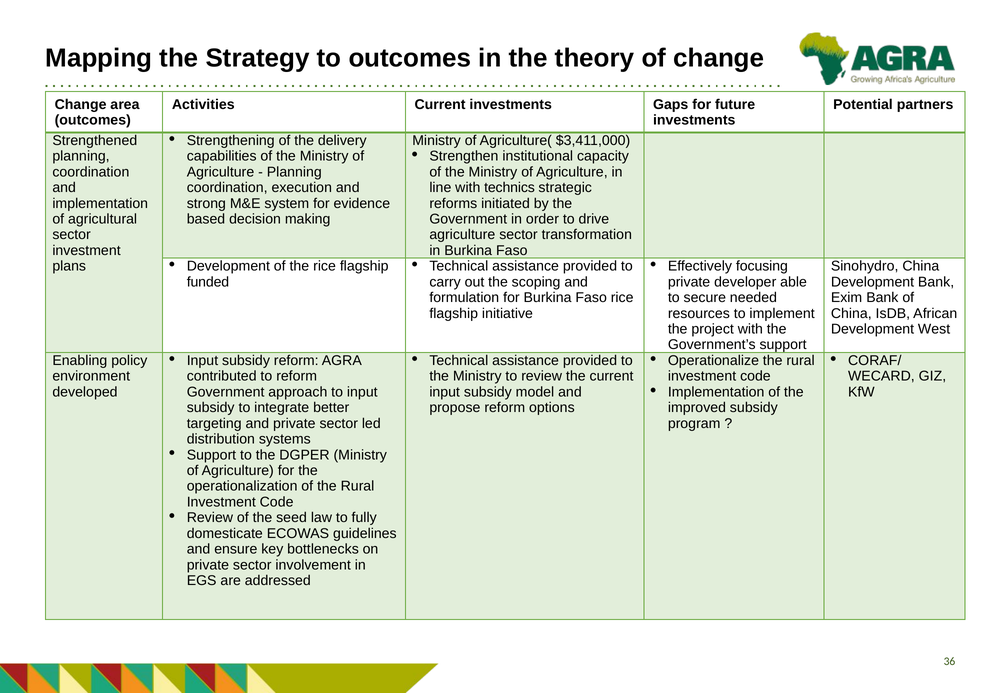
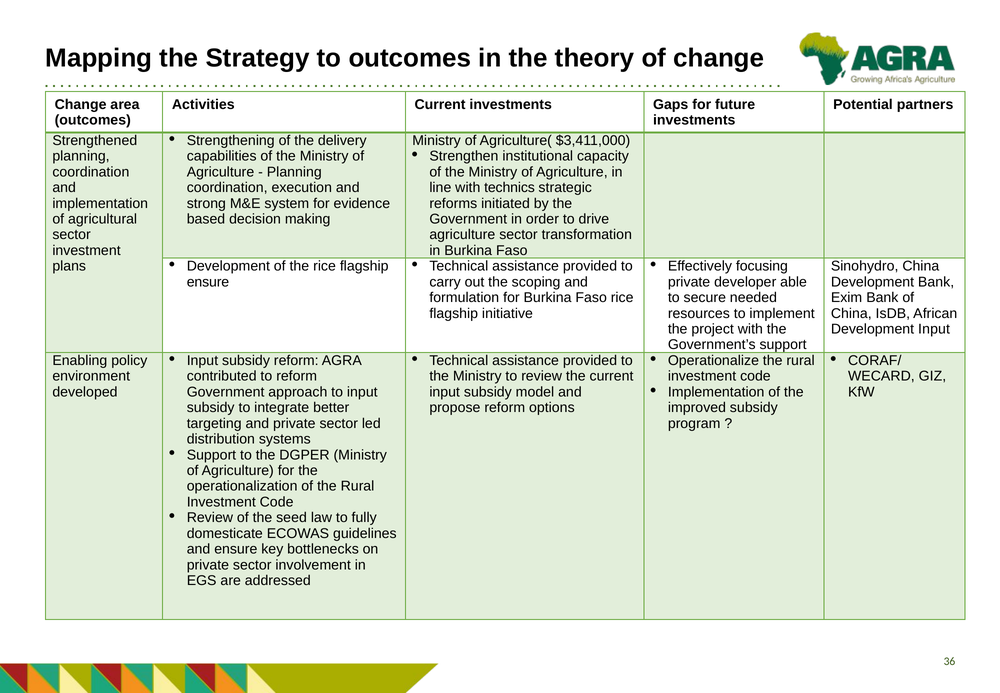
funded: funded -> ensure (208, 282)
Development West: West -> Input (934, 329)
